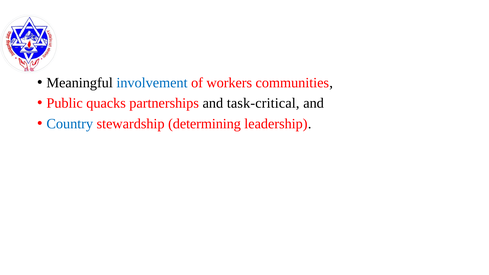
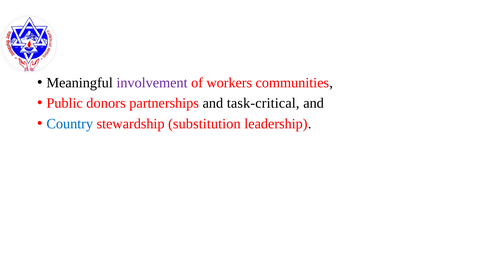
involvement colour: blue -> purple (152, 83)
quacks: quacks -> donors (106, 103)
determining: determining -> substitution (204, 124)
